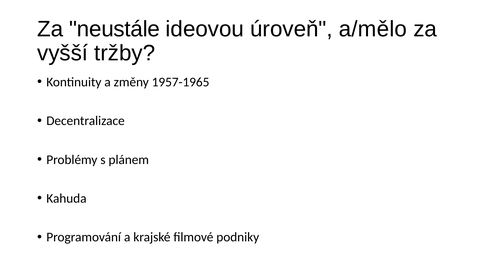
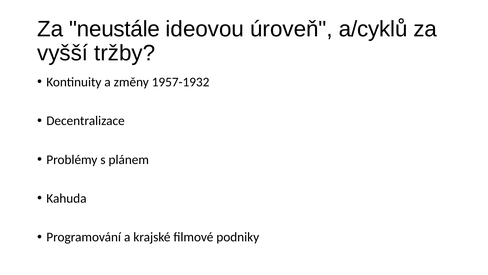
a/mělo: a/mělo -> a/cyklů (373, 29)
1957-1965: 1957-1965 -> 1957-1932 (181, 82)
